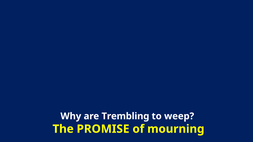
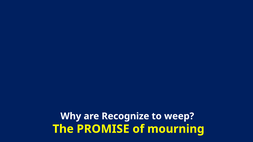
Trembling: Trembling -> Recognize (125, 116)
